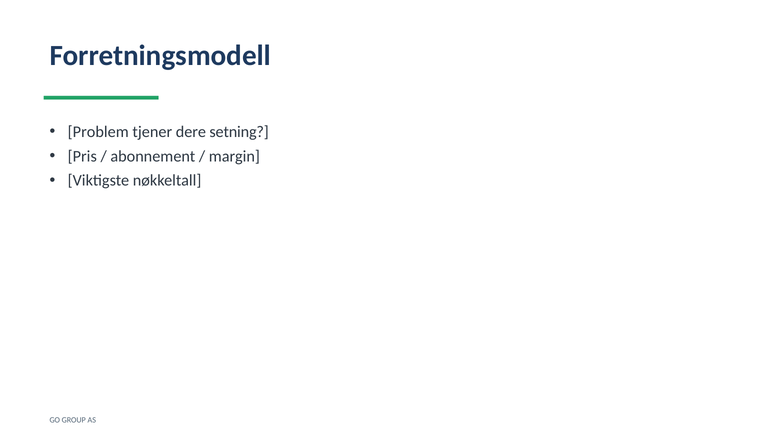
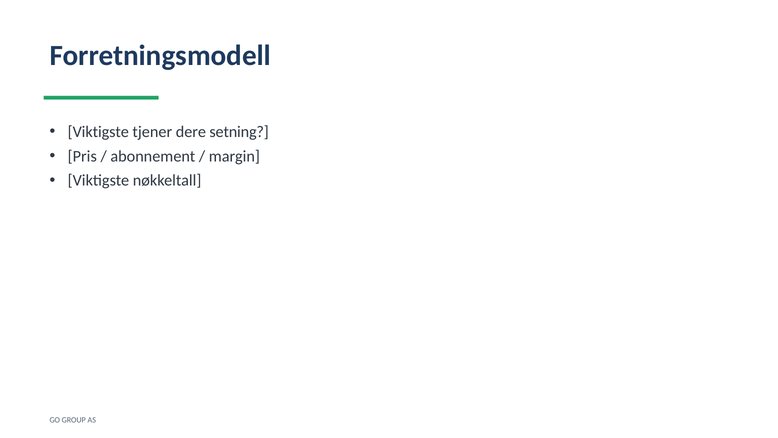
Problem: Problem -> Viktigste (98, 132)
